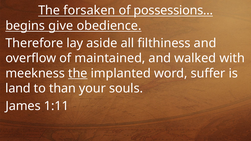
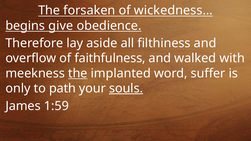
possessions…: possessions… -> wickedness… (173, 10)
maintained: maintained -> faithfulness (110, 58)
land: land -> only (18, 88)
than: than -> path (62, 88)
souls underline: none -> present (126, 88)
1:11: 1:11 -> 1:59 (56, 106)
